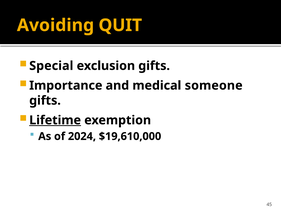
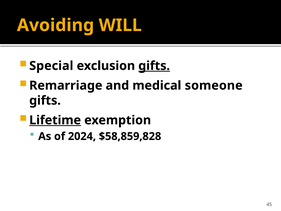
QUIT: QUIT -> WILL (120, 25)
gifts underline: none -> present (154, 66)
Importance: Importance -> Remarriage (66, 85)
$19,610,000: $19,610,000 -> $58,859,828 (130, 136)
